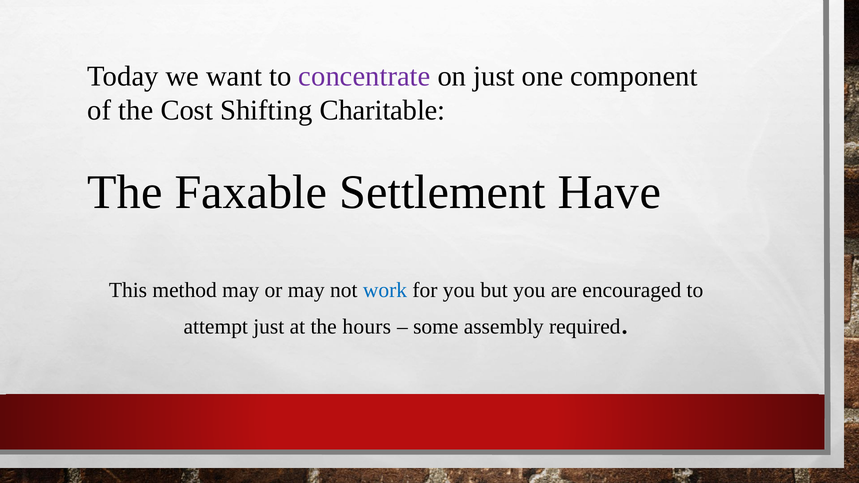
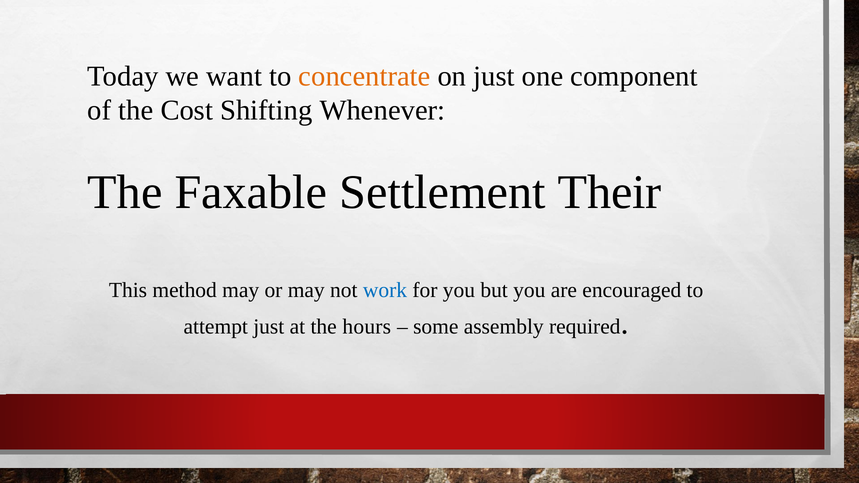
concentrate colour: purple -> orange (364, 76)
Charitable: Charitable -> Whenever (382, 111)
Have: Have -> Their (610, 192)
